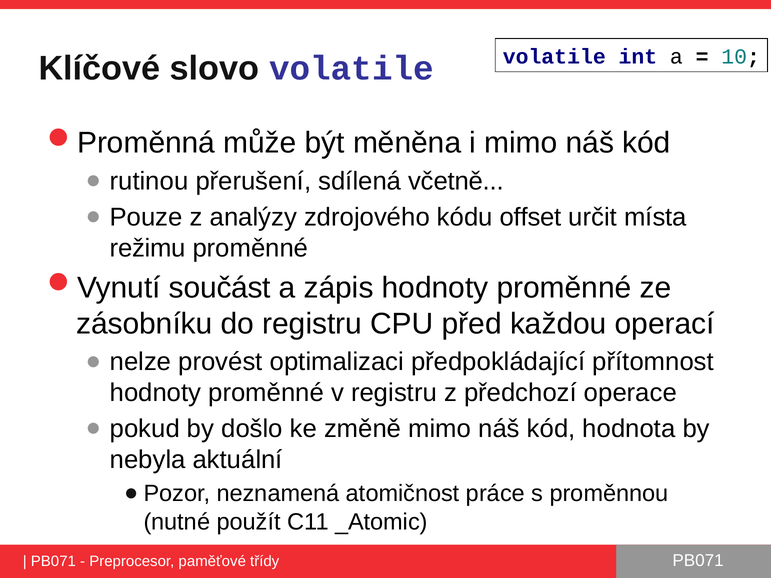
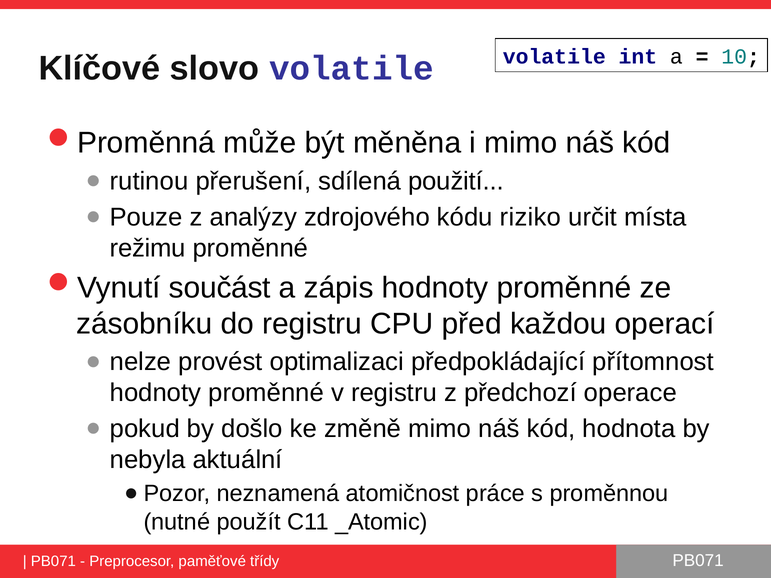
včetně: včetně -> použití (456, 181)
offset: offset -> riziko (530, 217)
